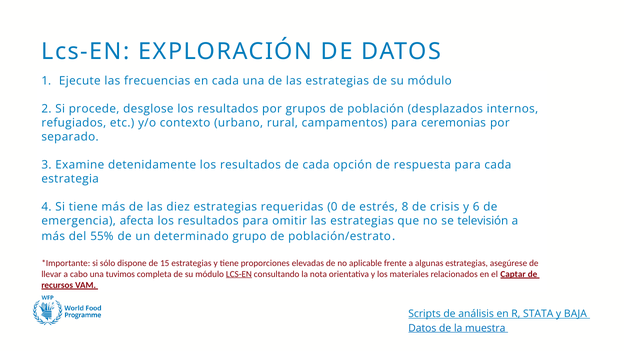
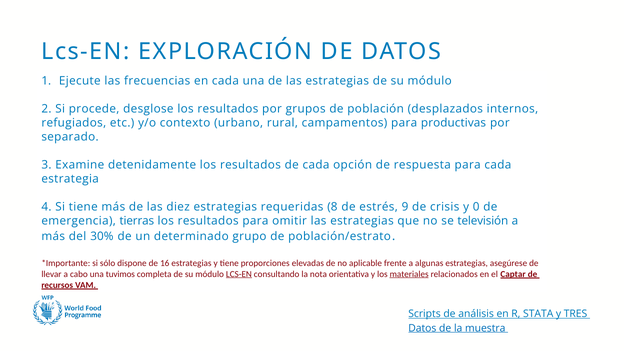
ceremonias: ceremonias -> productivas (454, 123)
0: 0 -> 8 (332, 207)
8: 8 -> 9 (405, 207)
6: 6 -> 0 (476, 207)
afecta: afecta -> tierras (137, 221)
55%: 55% -> 30% (102, 236)
15: 15 -> 16 (165, 263)
materiales underline: none -> present (409, 274)
BAJA: BAJA -> TRES (576, 314)
